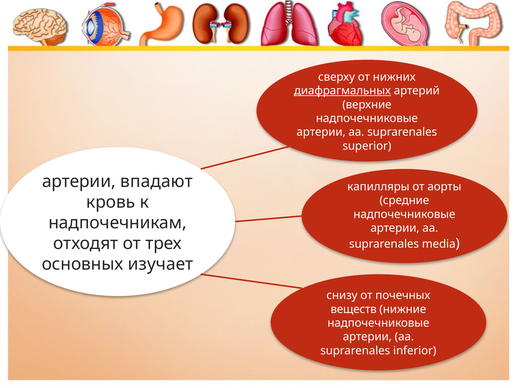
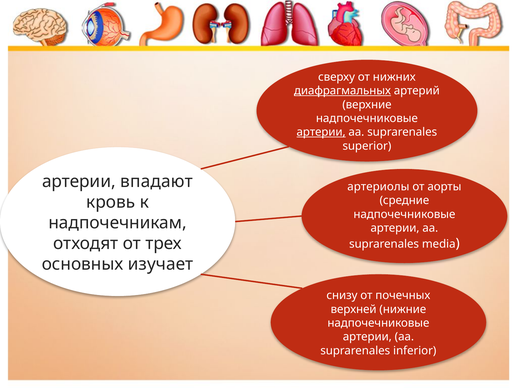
артерии underline: none -> present (321, 132)
капилляры: капилляры -> артериолы (378, 187)
веществ: веществ -> верхней (354, 309)
